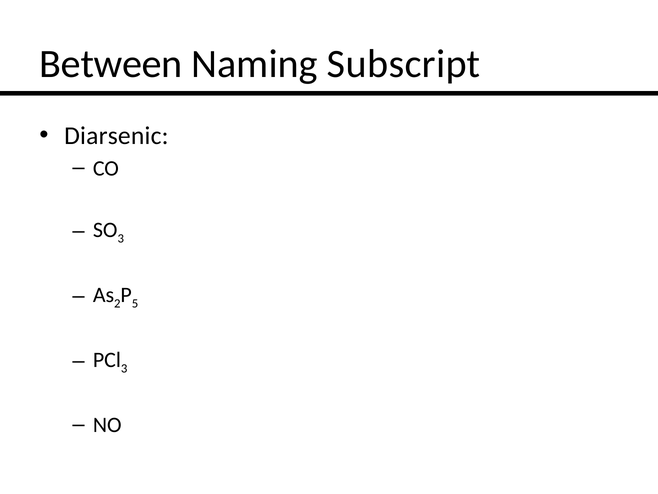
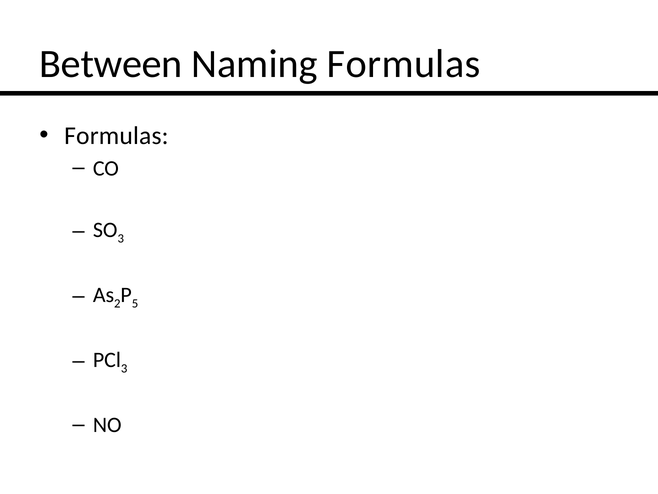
Naming Subscript: Subscript -> Formulas (404, 64)
Diarsenic: Diarsenic -> Formulas (116, 136)
